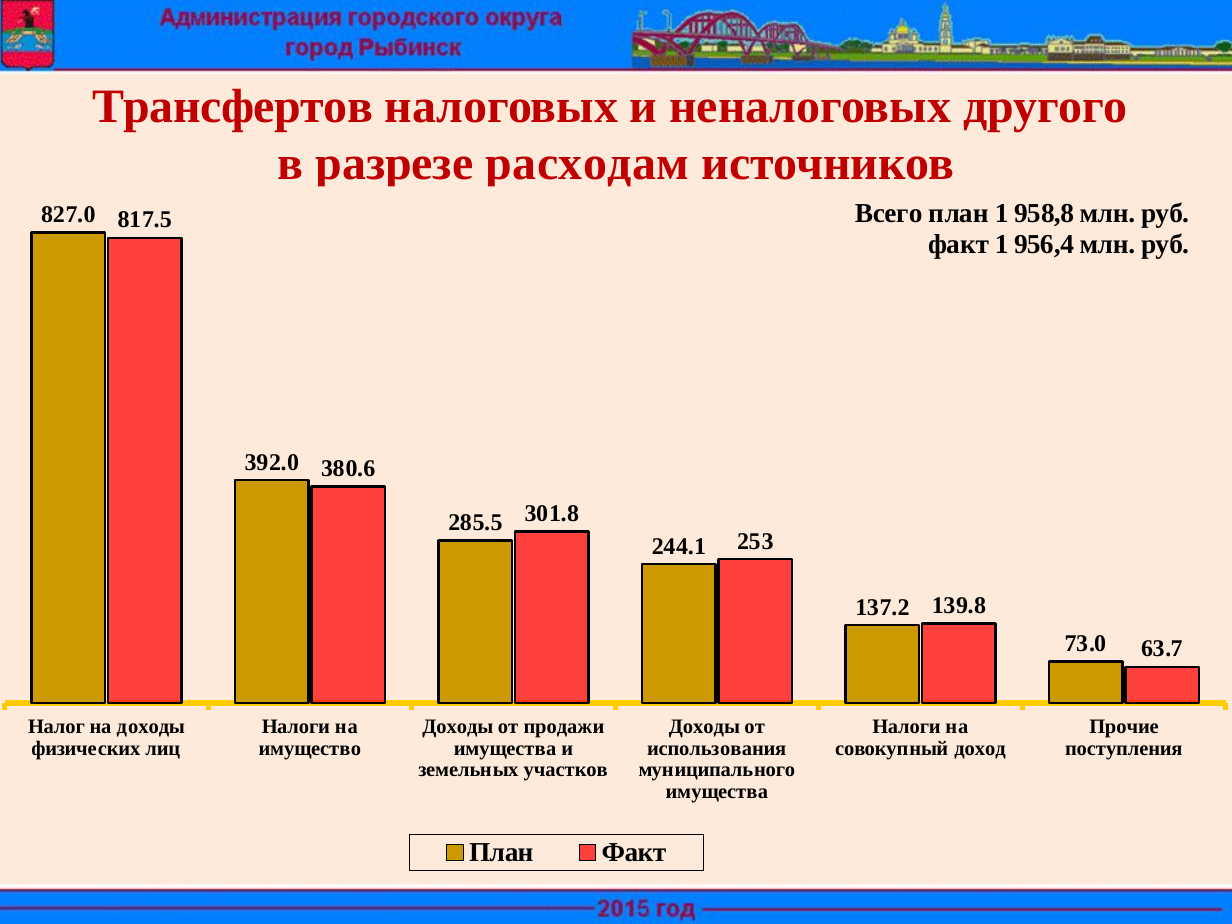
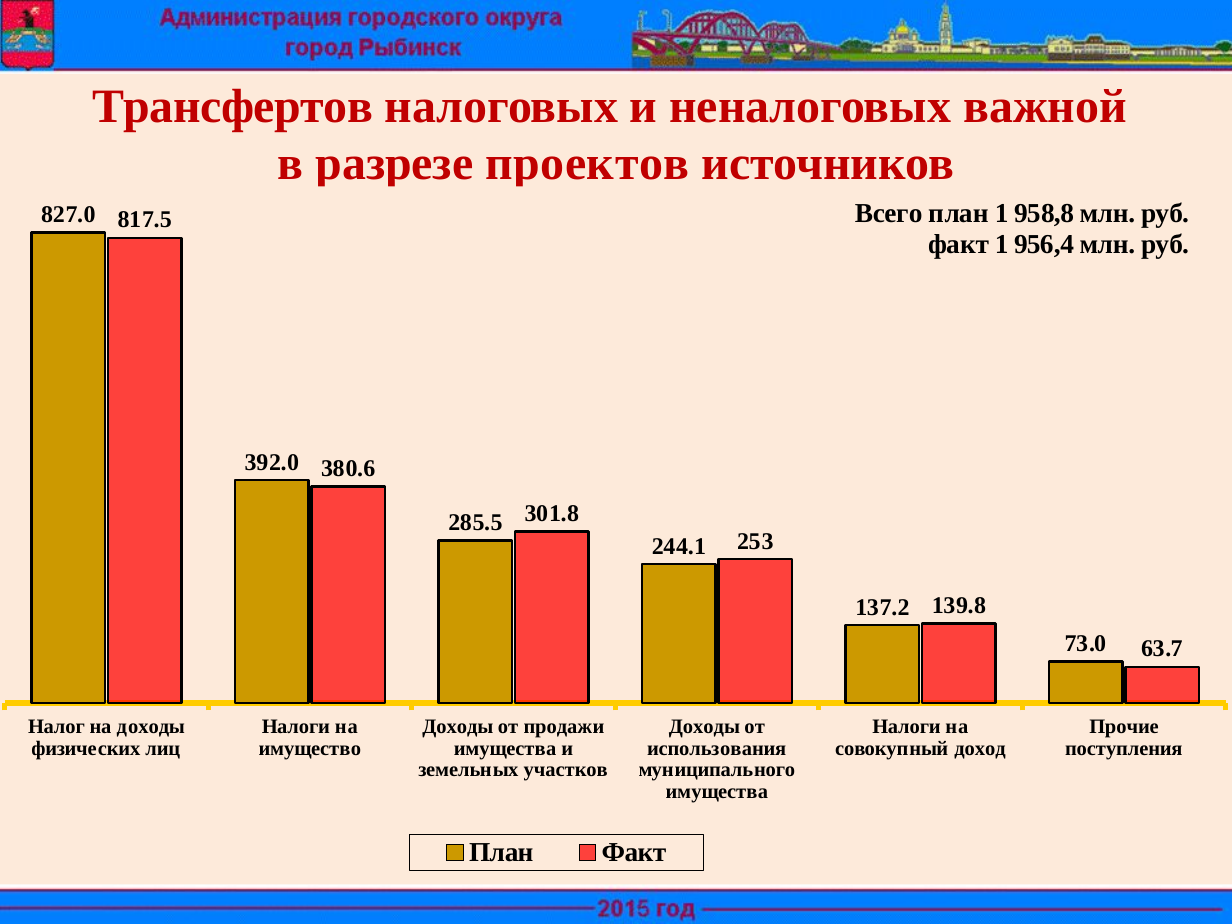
другого: другого -> важной (1045, 107)
расходам: расходам -> проектов (588, 164)
